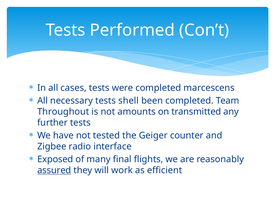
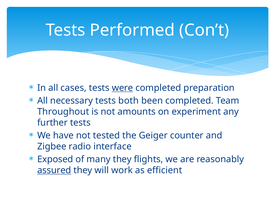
were underline: none -> present (122, 88)
marcescens: marcescens -> preparation (209, 88)
shell: shell -> both (129, 101)
transmitted: transmitted -> experiment (196, 112)
many final: final -> they (122, 159)
